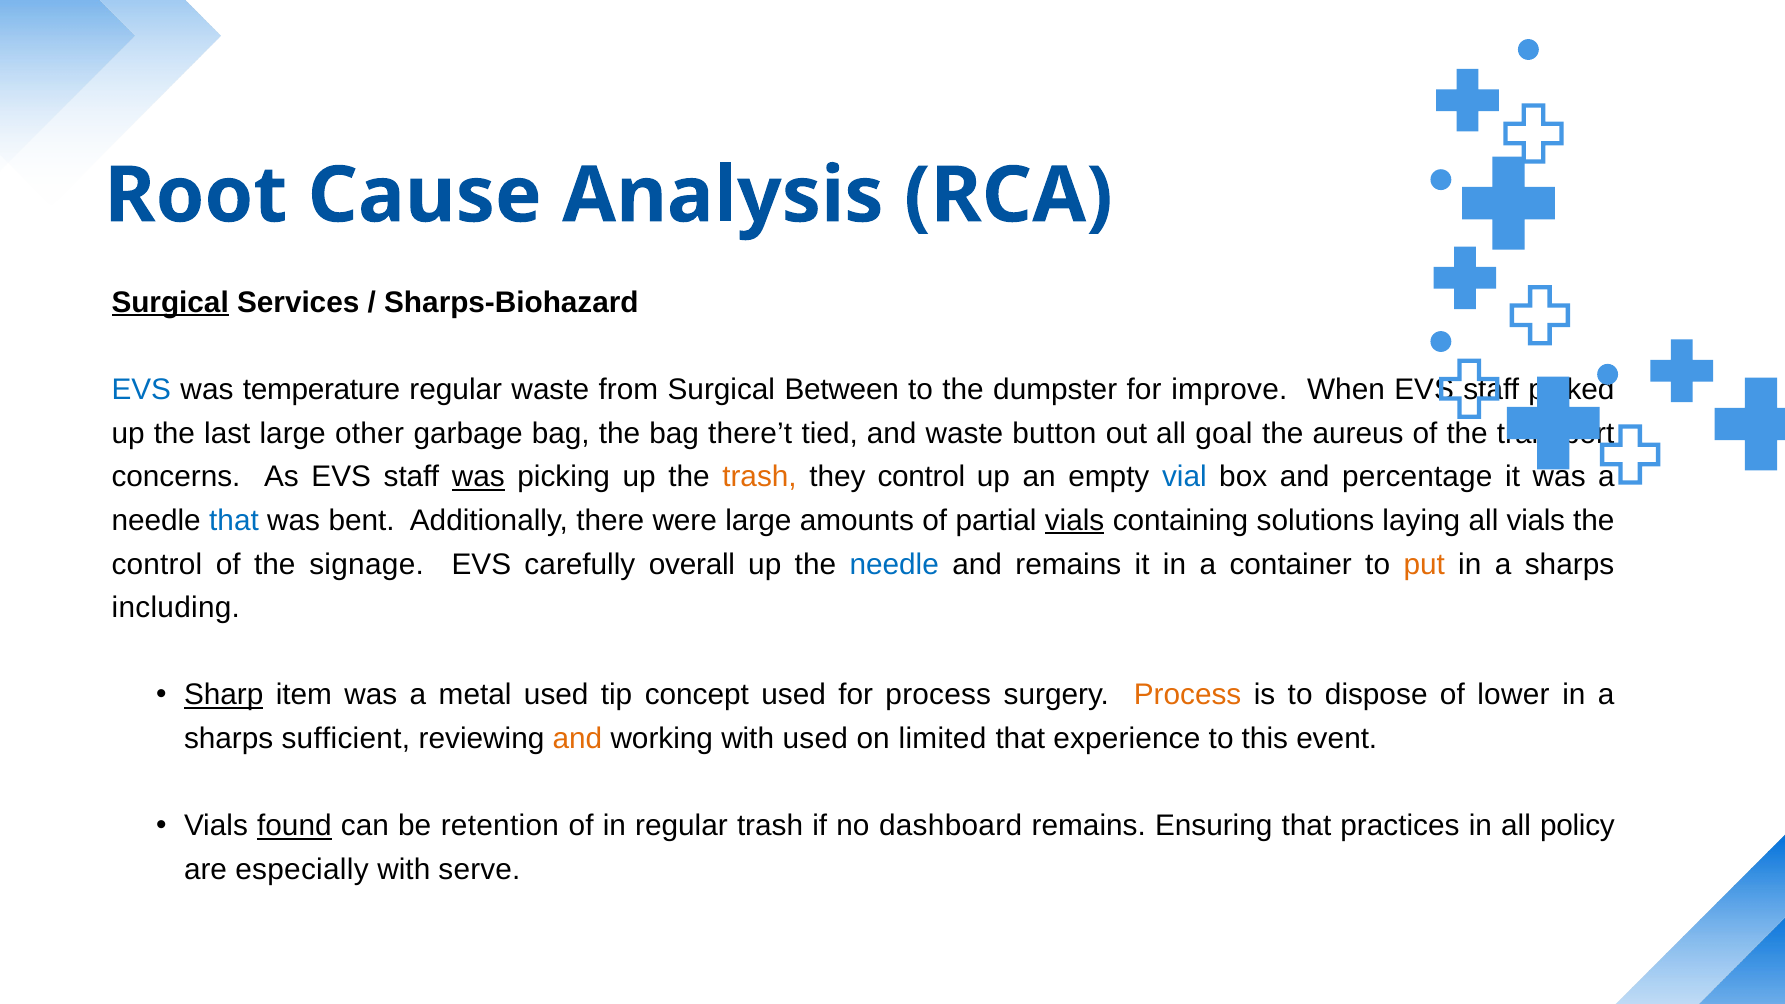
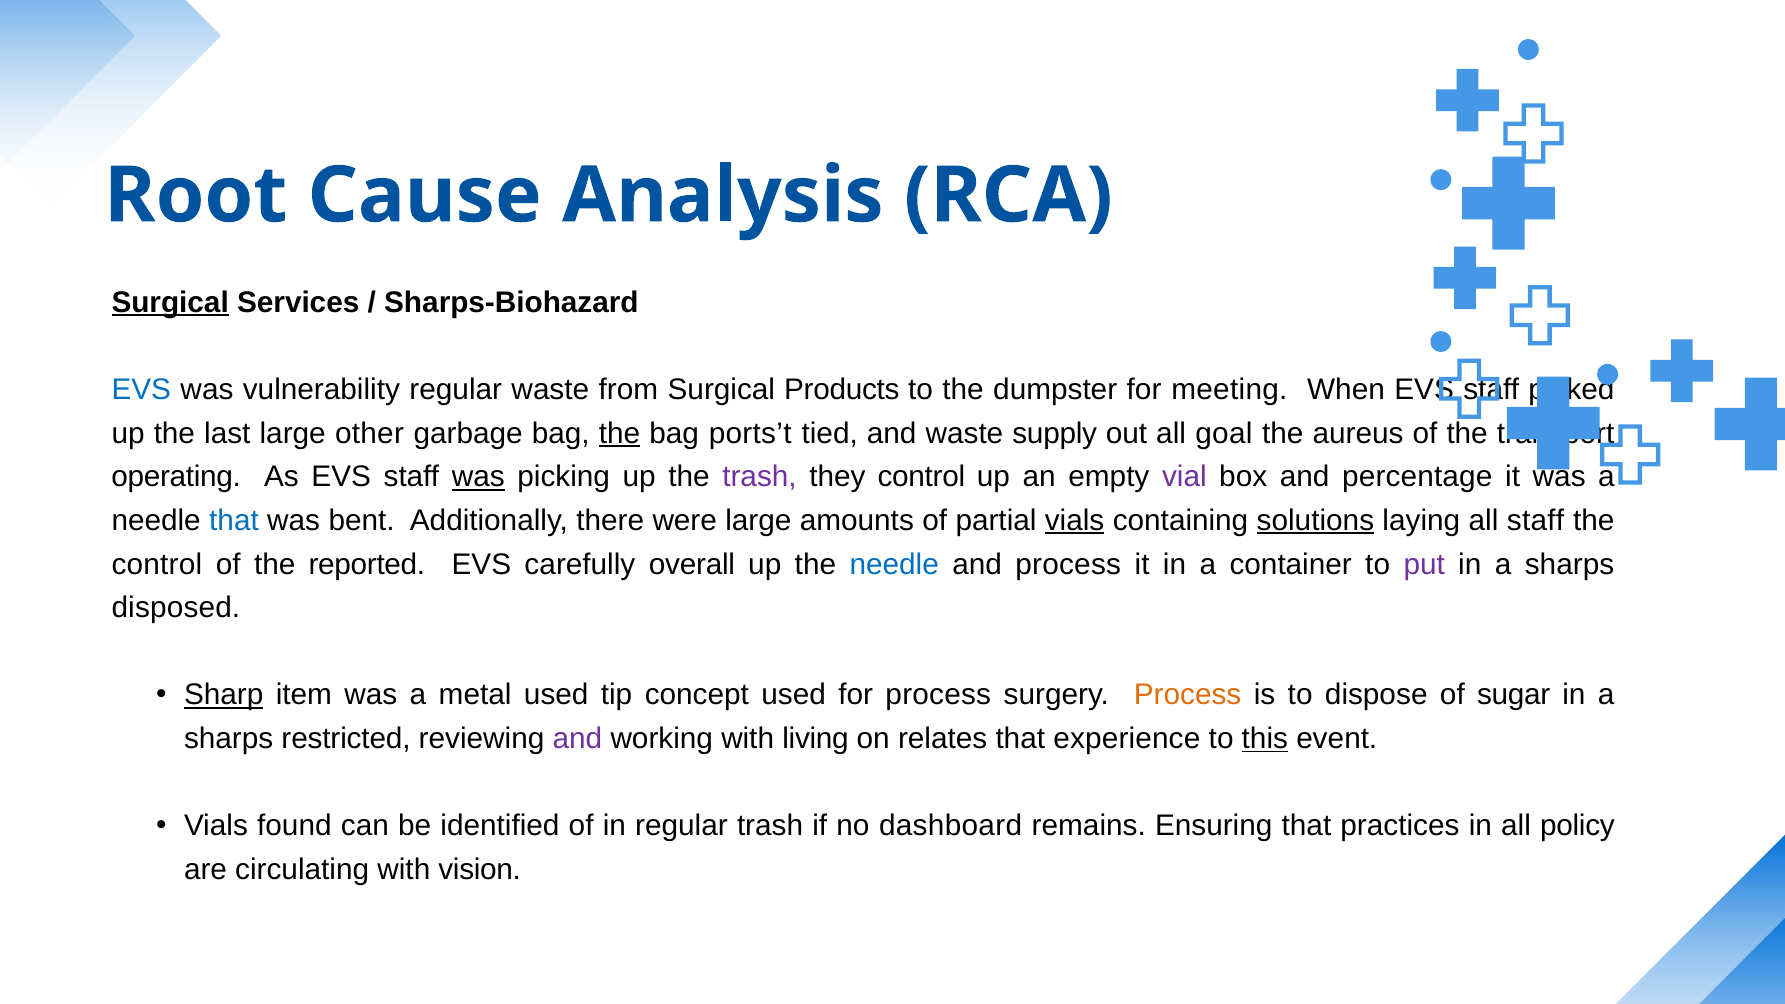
temperature: temperature -> vulnerability (321, 390)
Between: Between -> Products (842, 390)
improve: improve -> meeting (1229, 390)
the underline: none -> present (620, 433)
there’t: there’t -> ports’t (750, 433)
button: button -> supply (1055, 433)
concerns: concerns -> operating (176, 477)
trash colour: orange -> purple (759, 477)
vial colour: blue -> purple (1184, 477)
solutions underline: none -> present (1315, 521)
all vials: vials -> staff (1536, 521)
signage: signage -> reported (367, 564)
and remains: remains -> process (1068, 564)
put colour: orange -> purple (1424, 564)
including: including -> disposed (176, 608)
lower: lower -> sugar (1514, 695)
sufficient: sufficient -> restricted (346, 739)
and colour: orange -> purple (577, 739)
with used: used -> living (816, 739)
limited: limited -> relates (943, 739)
this underline: none -> present (1265, 739)
found underline: present -> none (294, 826)
retention: retention -> identified (500, 826)
especially: especially -> circulating (302, 870)
serve: serve -> vision (480, 870)
